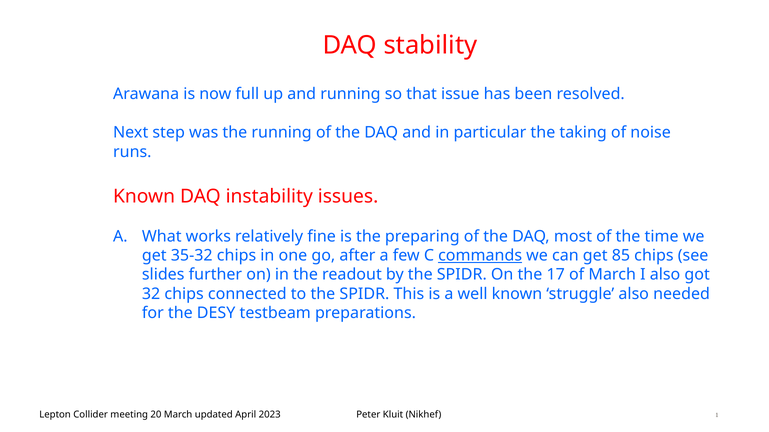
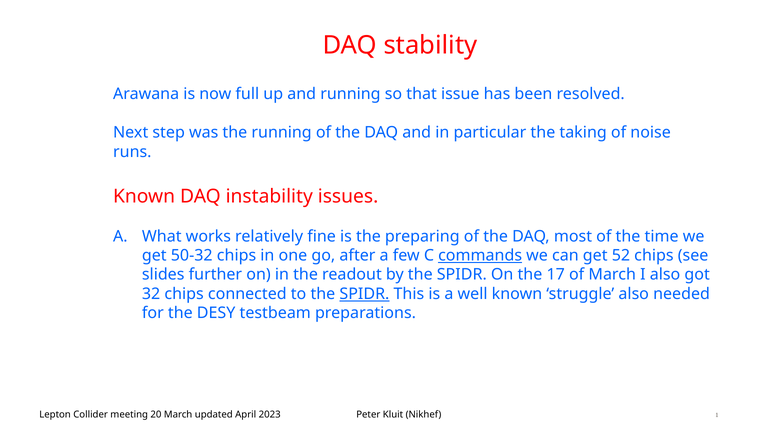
35-32: 35-32 -> 50-32 (192, 256)
85: 85 -> 52 (621, 256)
SPIDR underline: none -> present (364, 294)
